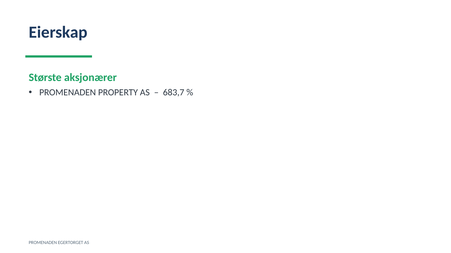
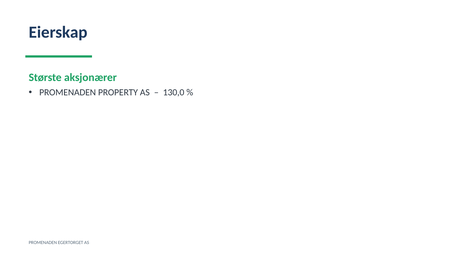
683,7: 683,7 -> 130,0 (174, 93)
